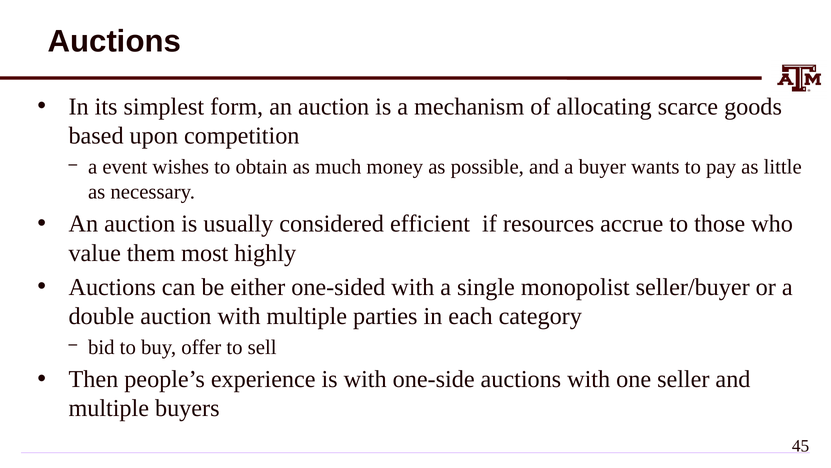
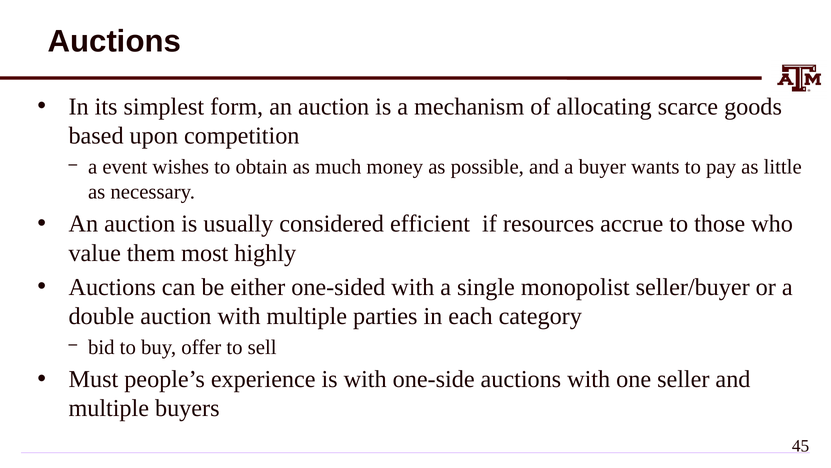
Then: Then -> Must (93, 379)
